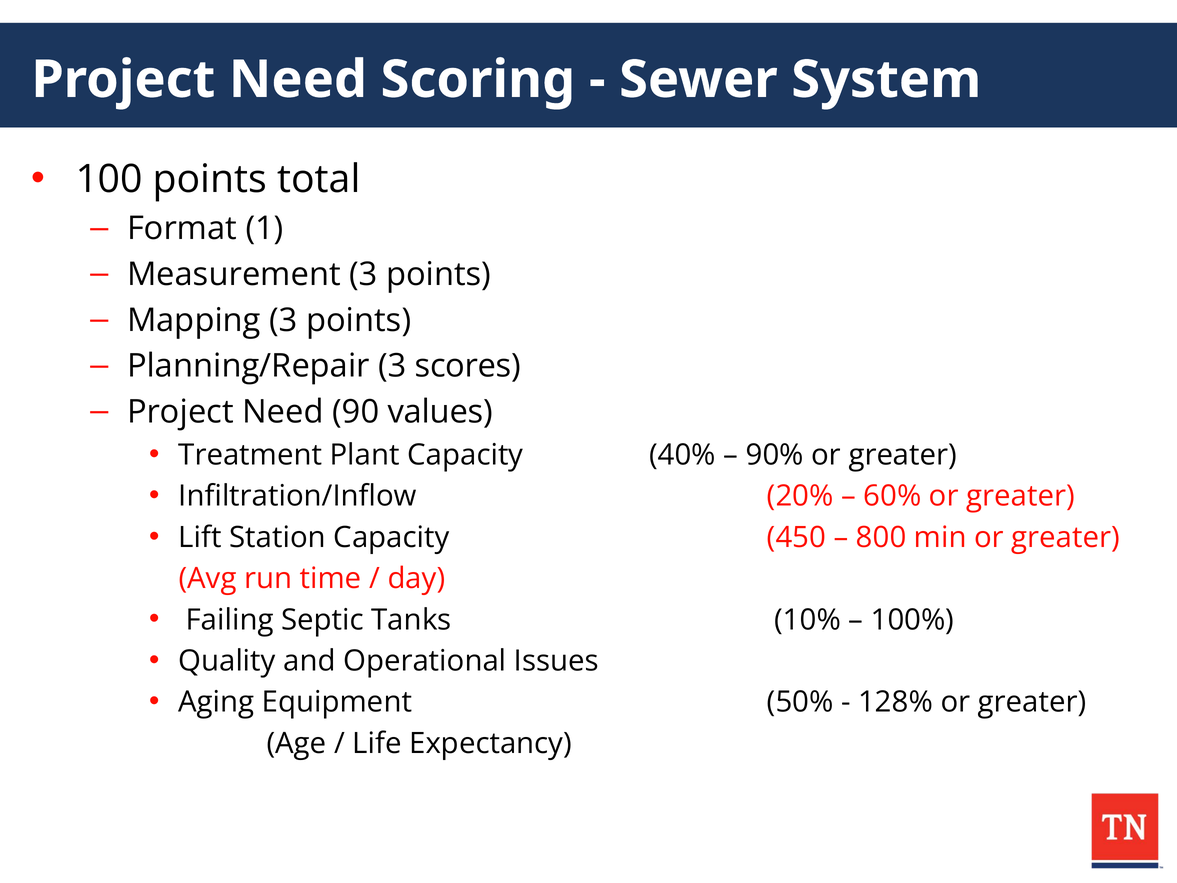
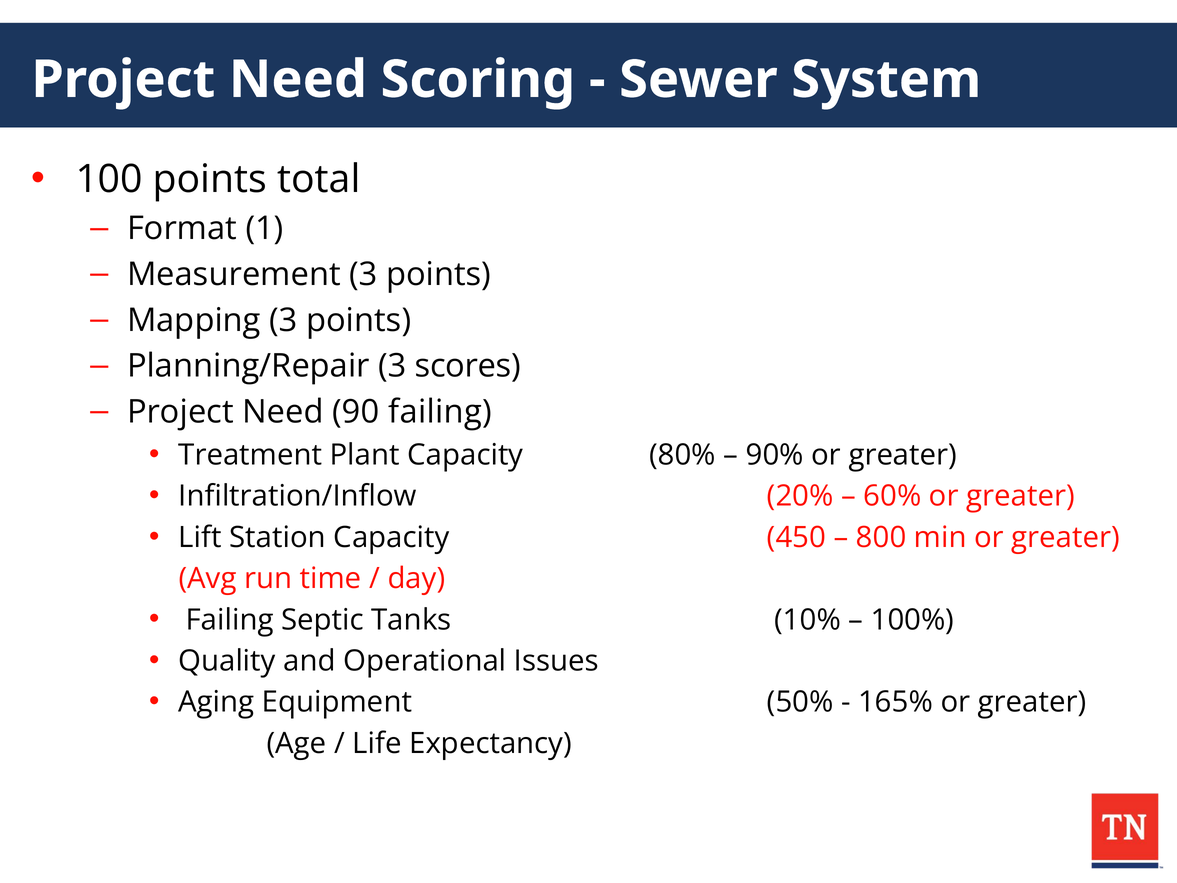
90 values: values -> failing (440, 412)
40%: 40% -> 80% (683, 455)
128%: 128% -> 165% (896, 702)
